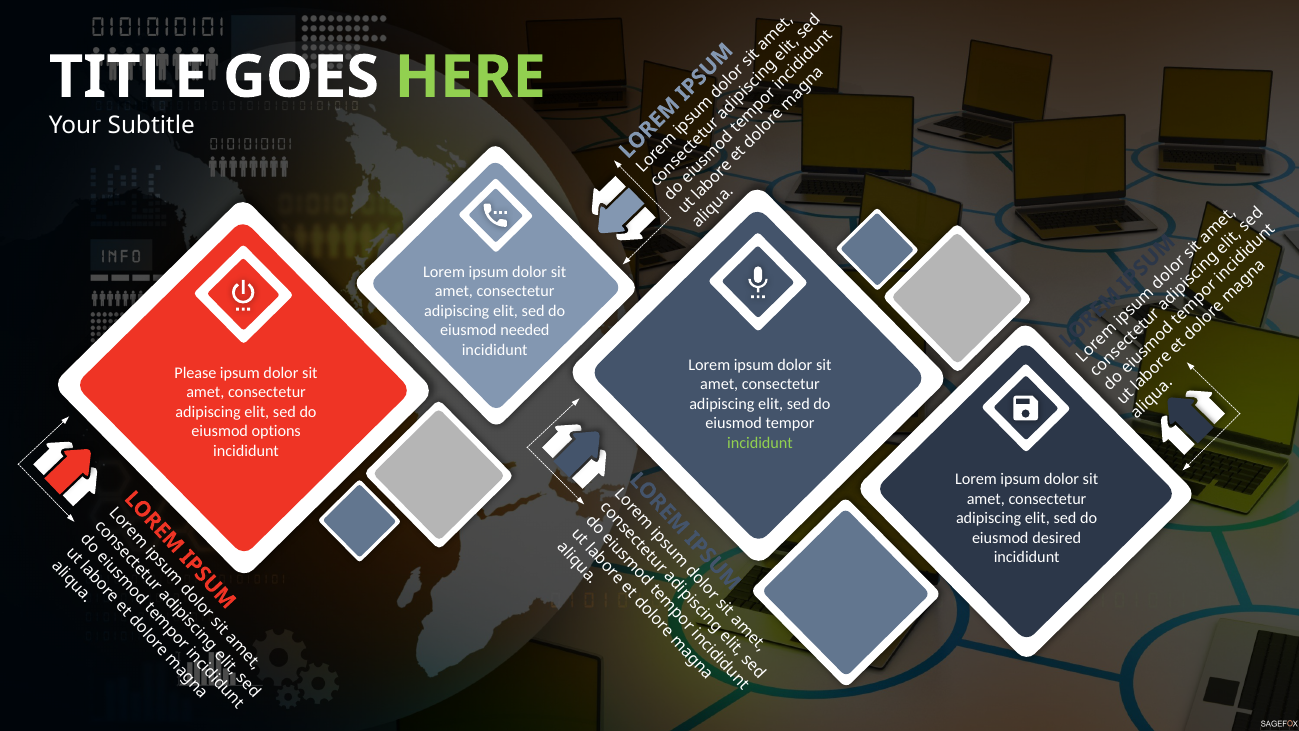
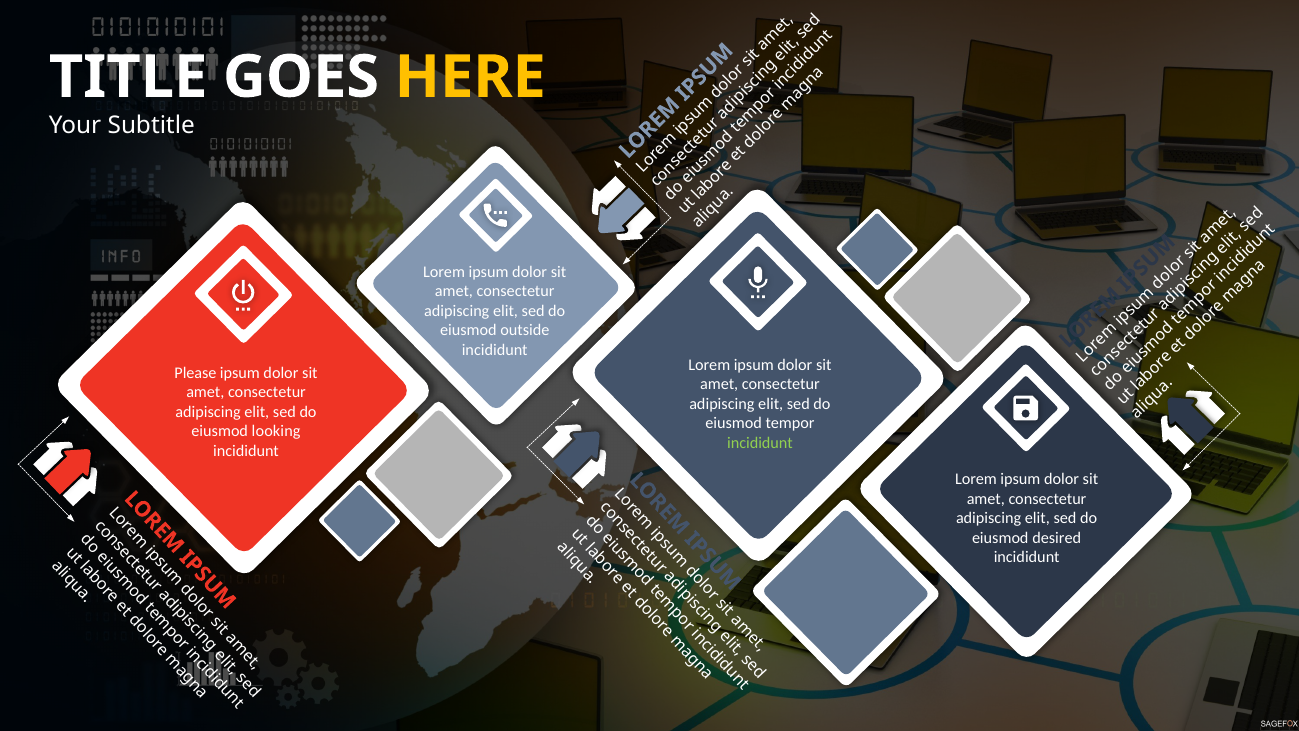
HERE colour: light green -> yellow (470, 77)
needed: needed -> outside (525, 330)
options: options -> looking (276, 431)
